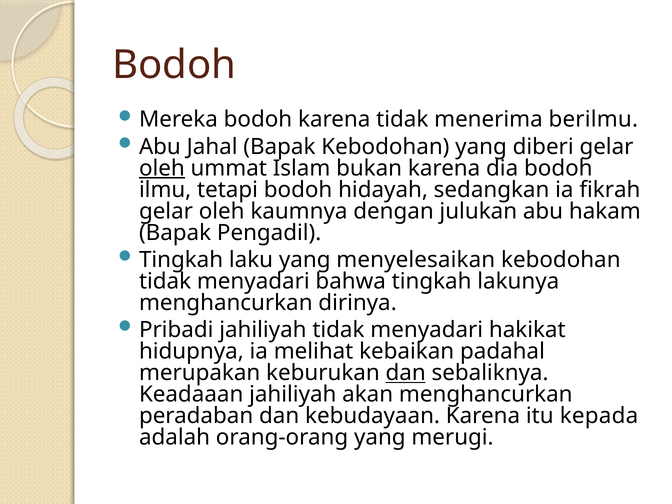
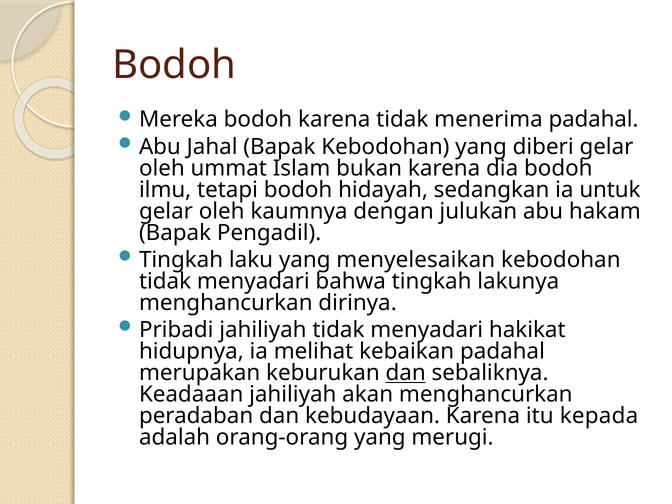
menerima berilmu: berilmu -> padahal (593, 119)
oleh underline: present -> none (162, 168)
fikrah: fikrah -> untuk (610, 190)
